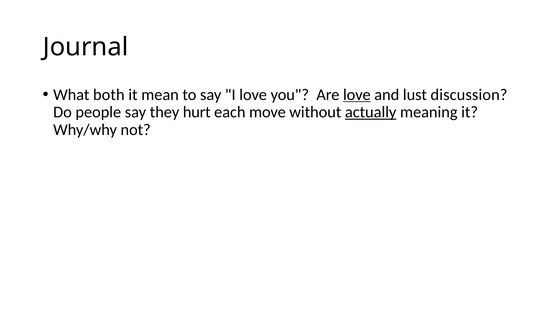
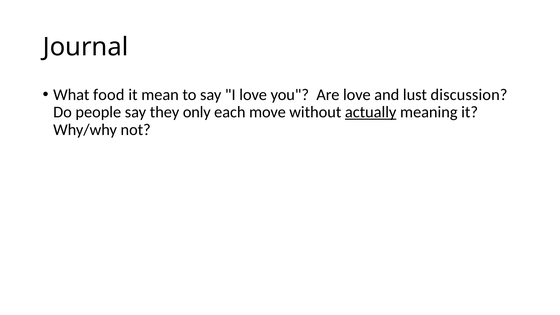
both: both -> food (109, 95)
love underline: present -> none (357, 95)
hurt: hurt -> only (197, 112)
